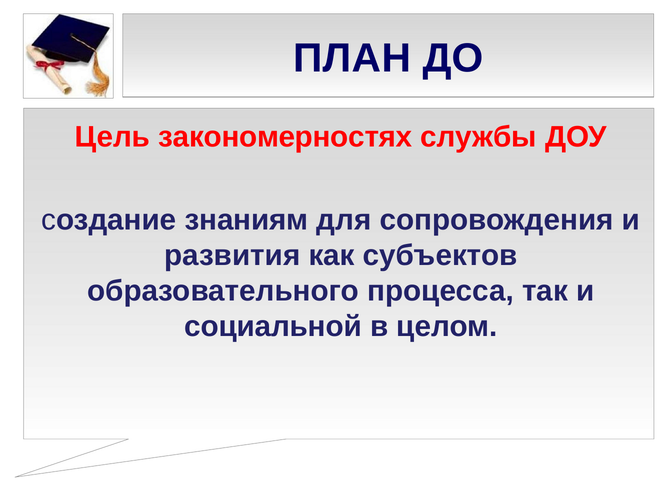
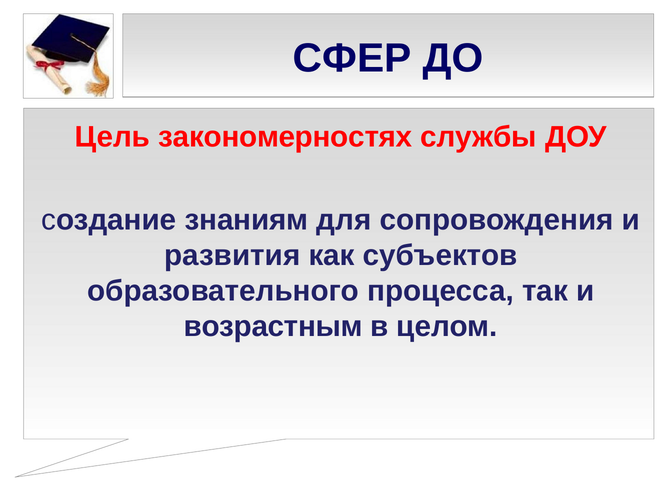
ПЛАН: ПЛАН -> СФЕР (352, 58)
социальной: социальной -> возрастным (273, 327)
